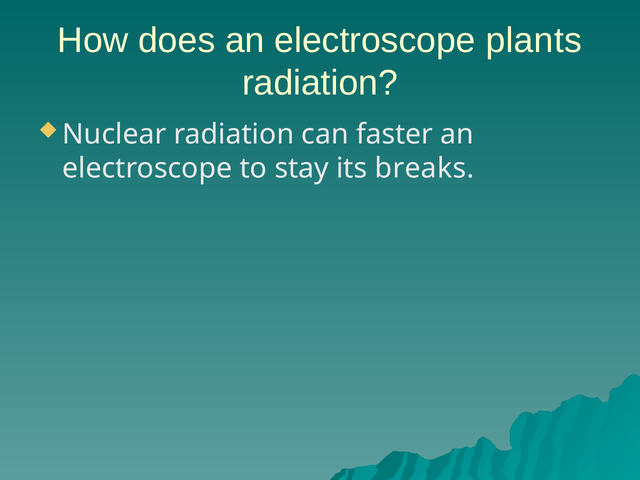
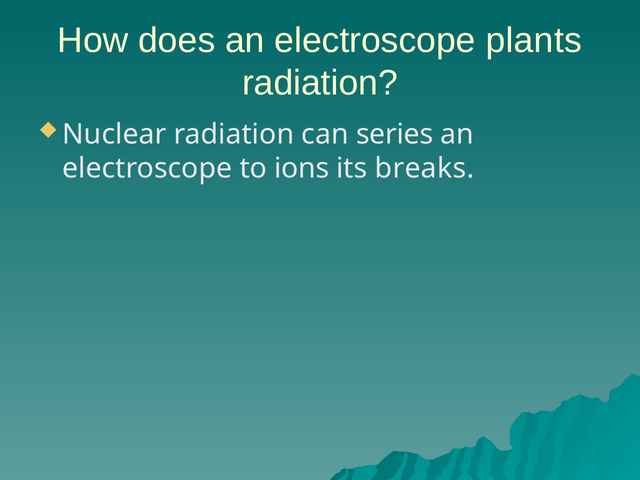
faster: faster -> series (395, 134)
stay: stay -> ions (302, 168)
